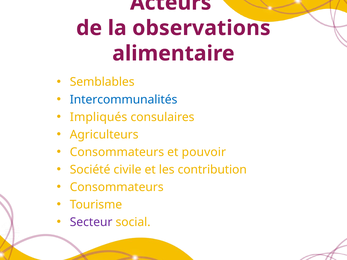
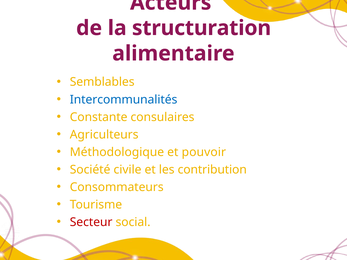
observations: observations -> structuration (202, 28)
Impliqués: Impliqués -> Constante (99, 117)
Consommateurs: Consommateurs -> Méthodologique (117, 152)
Secteur colour: purple -> red (91, 222)
